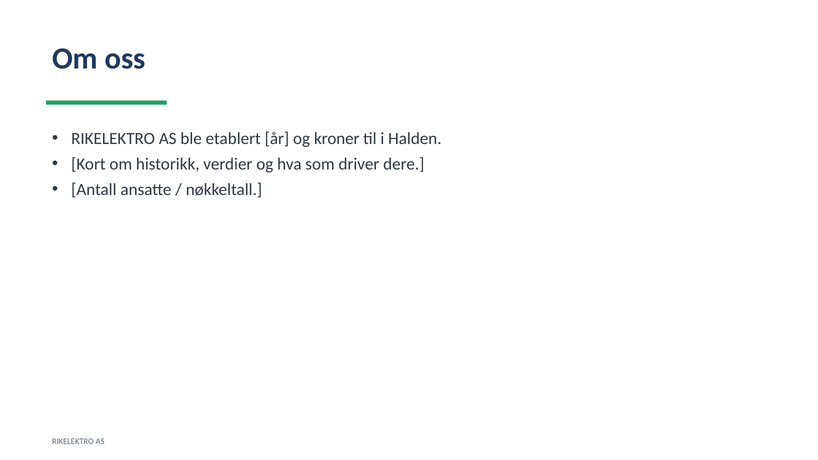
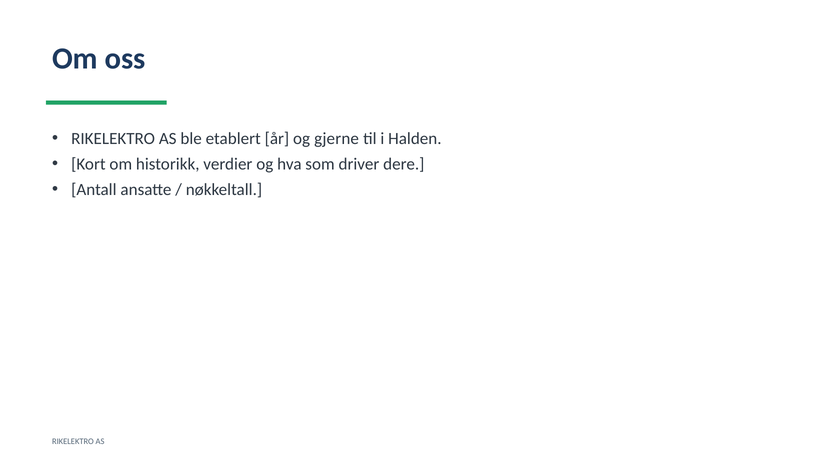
kroner: kroner -> gjerne (337, 139)
